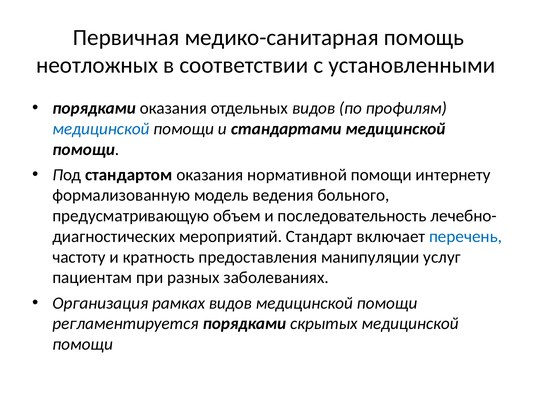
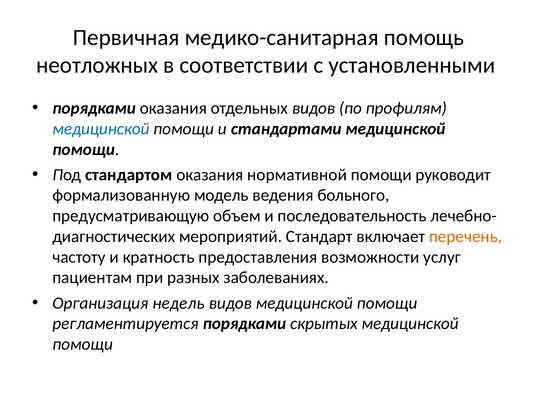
интернету: интернету -> руководит (453, 175)
перечень colour: blue -> orange (466, 236)
манипуляции: манипуляции -> возможности (370, 257)
рамках: рамках -> недель (178, 303)
